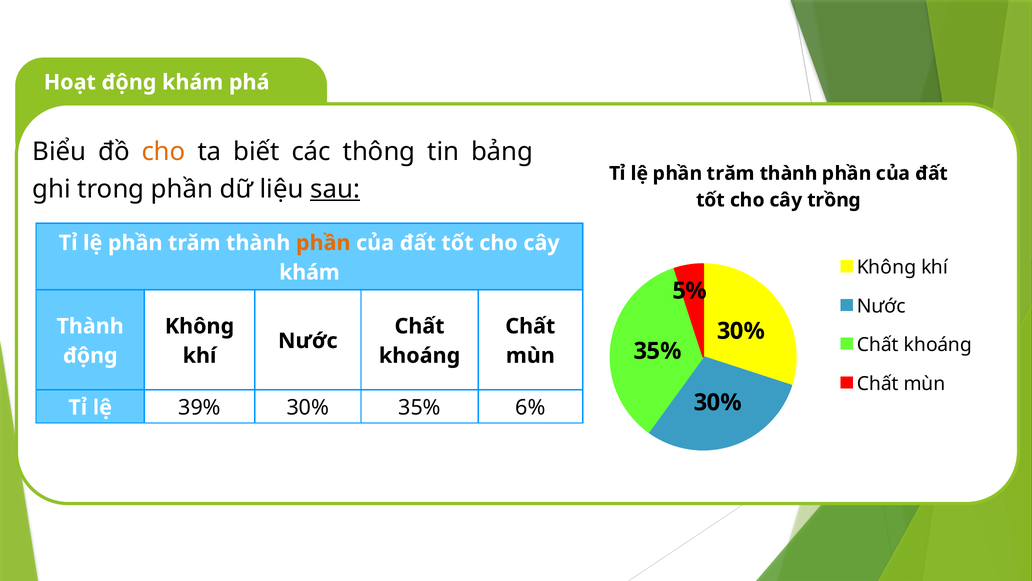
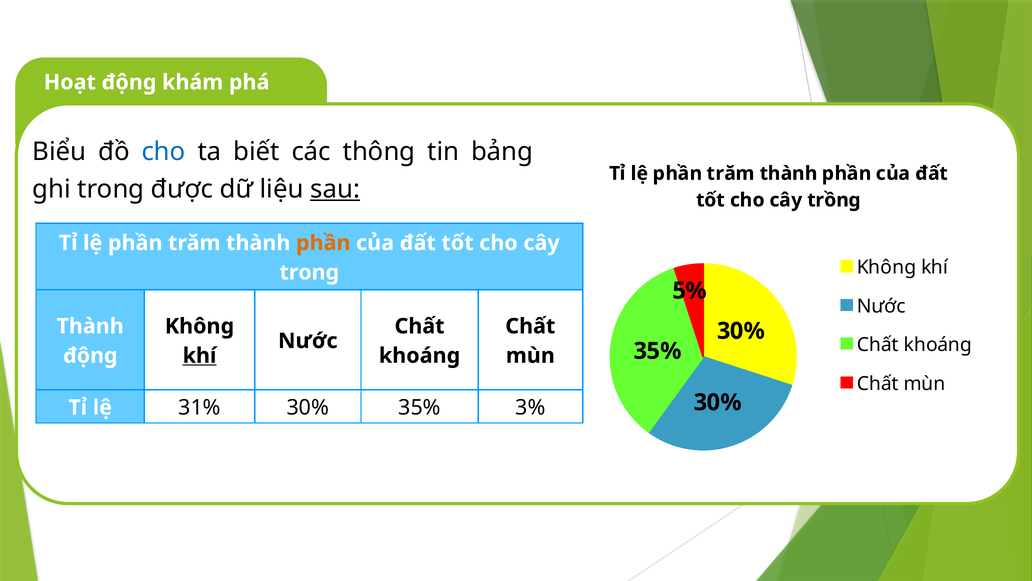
cho colour: orange -> blue (164, 152)
trong phần: phần -> được (182, 189)
khám: khám -> trong (309, 272)
khí underline: none -> present (199, 355)
39%: 39% -> 31% (200, 407)
6%: 6% -> 3% (530, 407)
